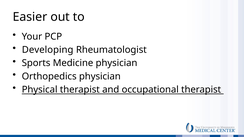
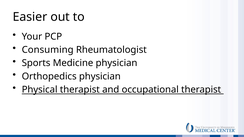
Developing: Developing -> Consuming (48, 50)
